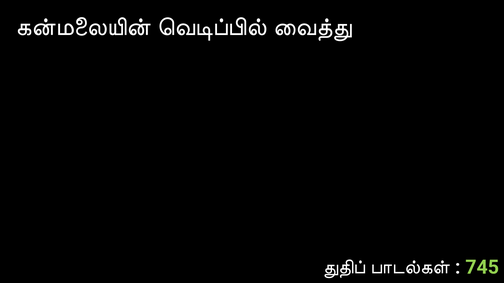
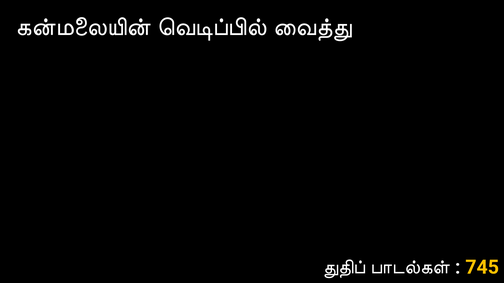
745 colour: light green -> yellow (482, 268)
